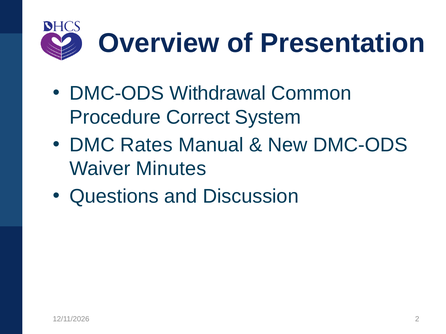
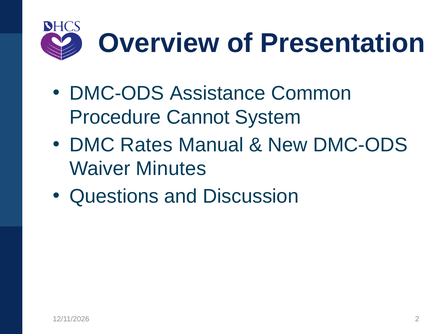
Withdrawal: Withdrawal -> Assistance (218, 94)
Correct: Correct -> Cannot (198, 117)
